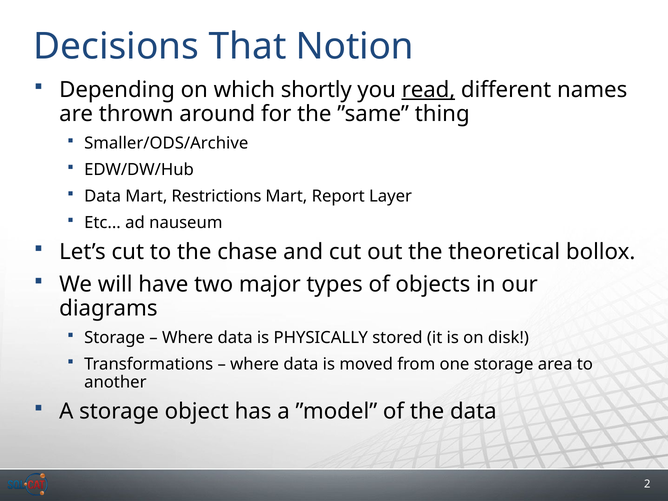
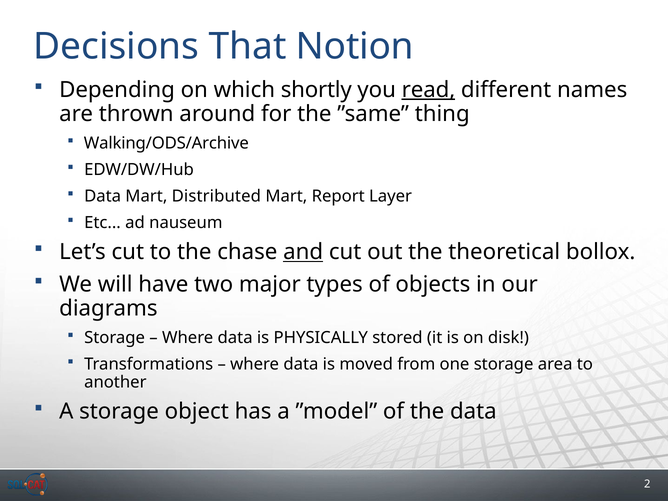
Smaller/ODS/Archive: Smaller/ODS/Archive -> Walking/ODS/Archive (166, 143)
Restrictions: Restrictions -> Distributed (216, 196)
and underline: none -> present (303, 252)
